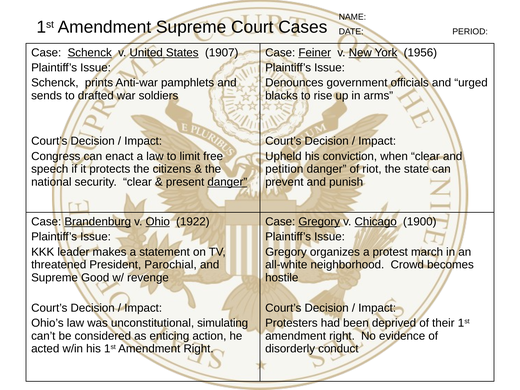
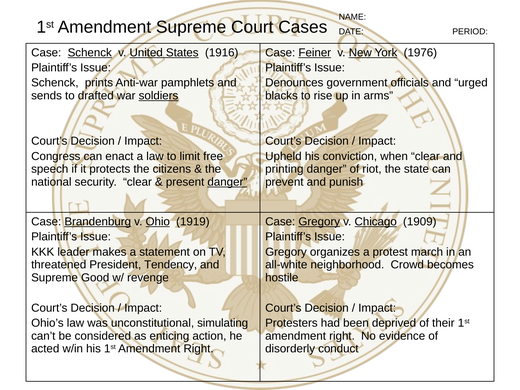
1907: 1907 -> 1916 (222, 53)
1956: 1956 -> 1976 (420, 53)
soldiers underline: none -> present (159, 96)
petition: petition -> printing (284, 169)
1922: 1922 -> 1919 (193, 222)
1900: 1900 -> 1909 (420, 222)
Parochial: Parochial -> Tendency (171, 265)
